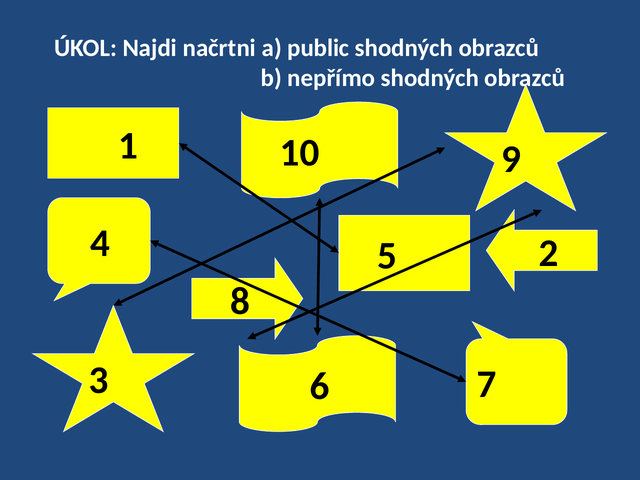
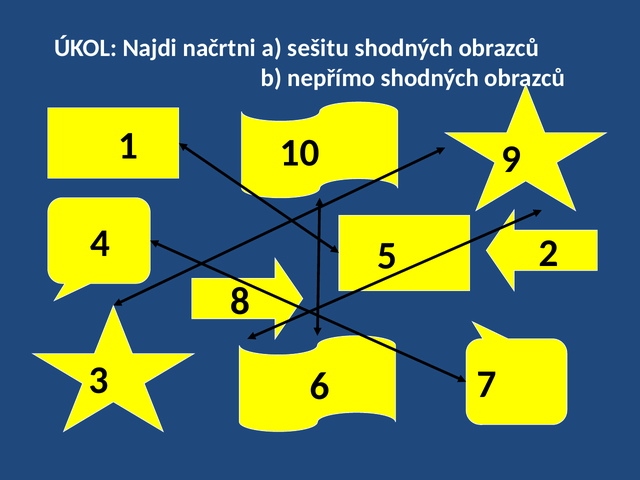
public: public -> sešitu (318, 48)
